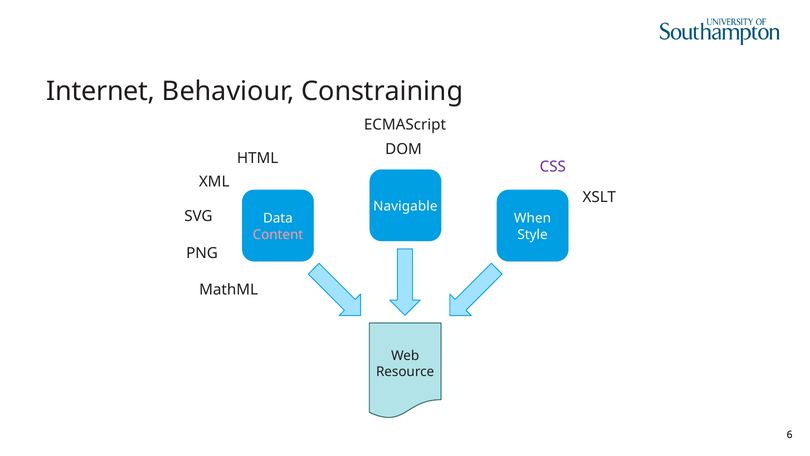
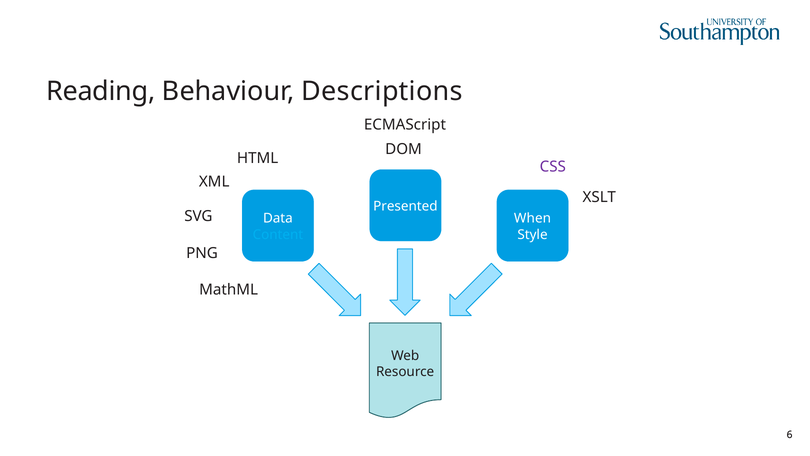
Internet: Internet -> Reading (101, 91)
Constraining: Constraining -> Descriptions (382, 91)
Navigable: Navigable -> Presented (405, 206)
Content colour: pink -> light blue (278, 234)
